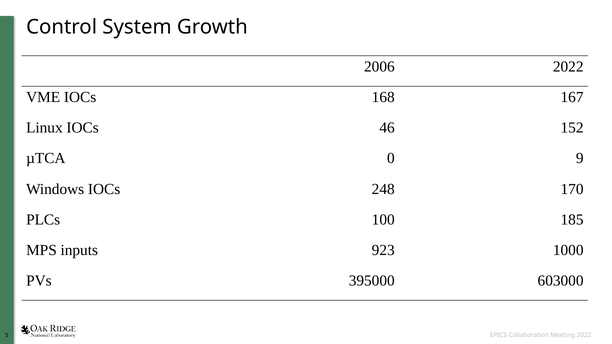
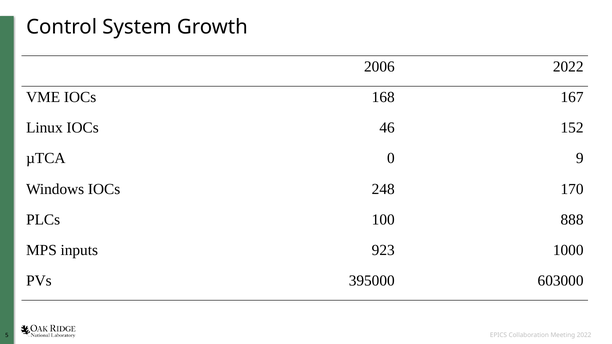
185: 185 -> 888 (572, 220)
